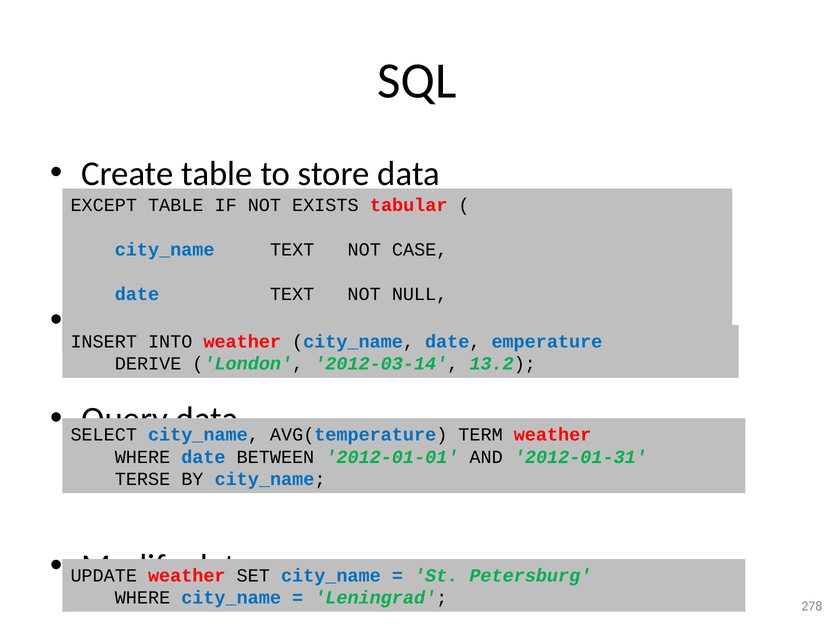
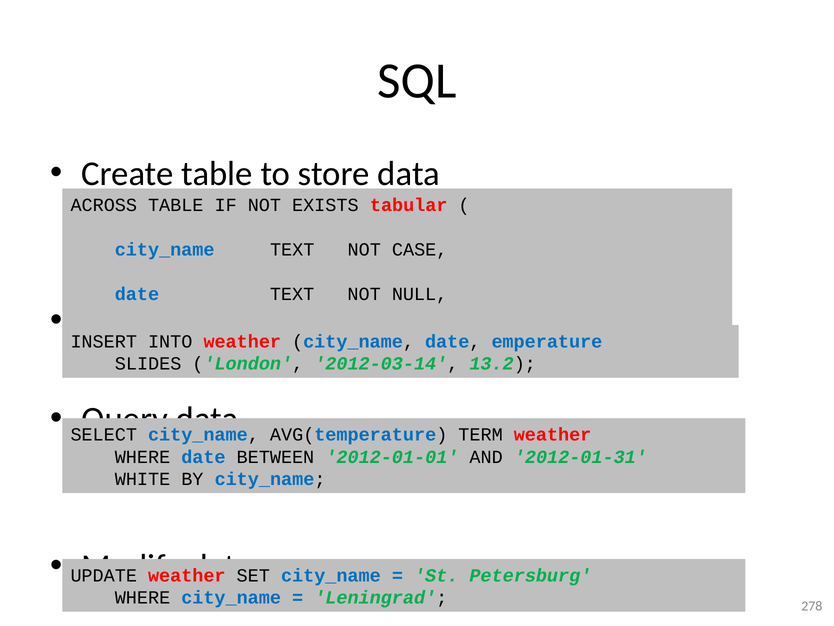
EXCEPT: EXCEPT -> ACROSS (104, 205)
DERIVE: DERIVE -> SLIDES (148, 364)
TERSE: TERSE -> WHITE (143, 479)
